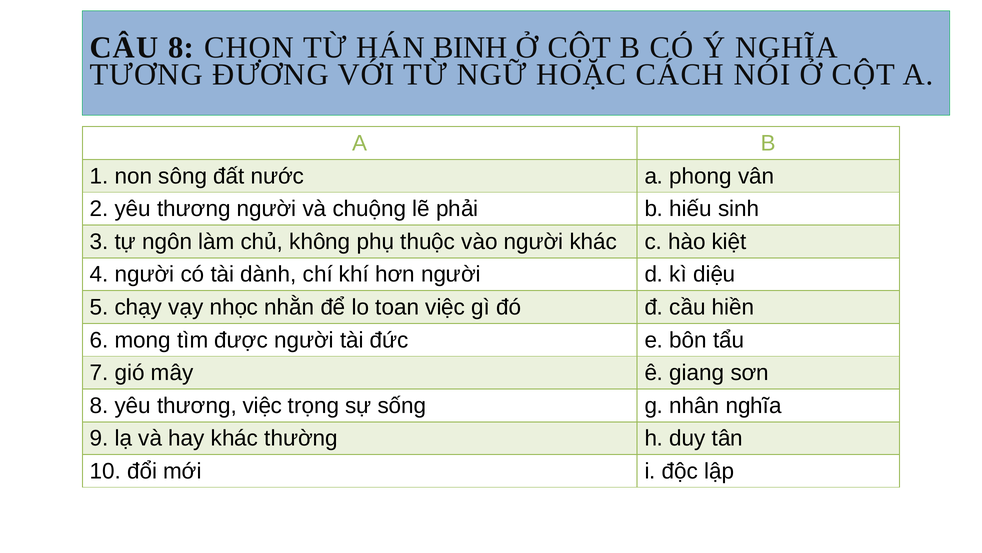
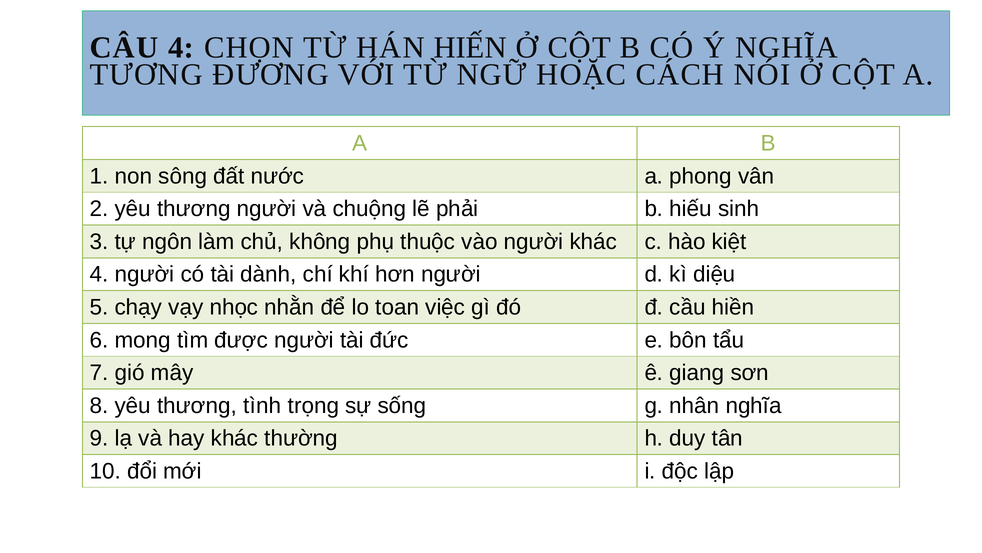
CÂU 8: 8 -> 4 (181, 48)
BINH: BINH -> HIẾN (470, 48)
thương việc: việc -> tình (262, 405)
